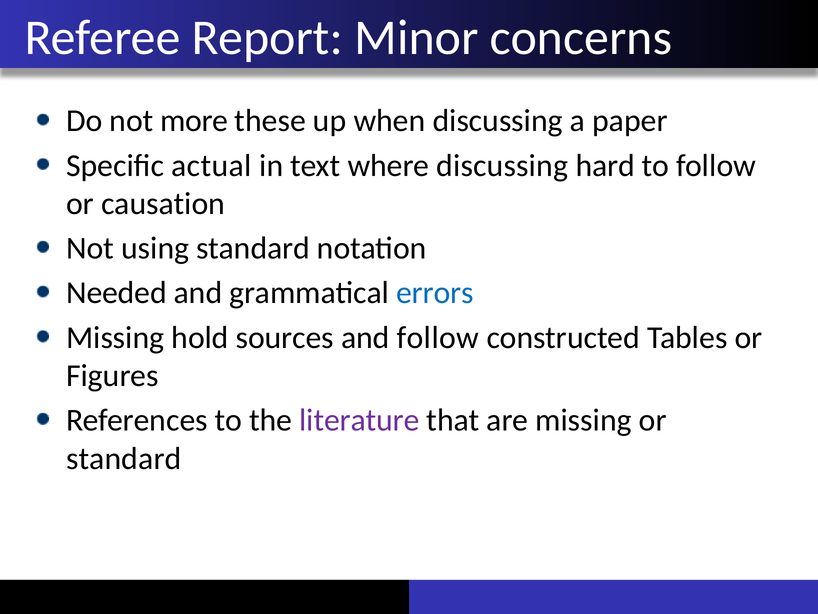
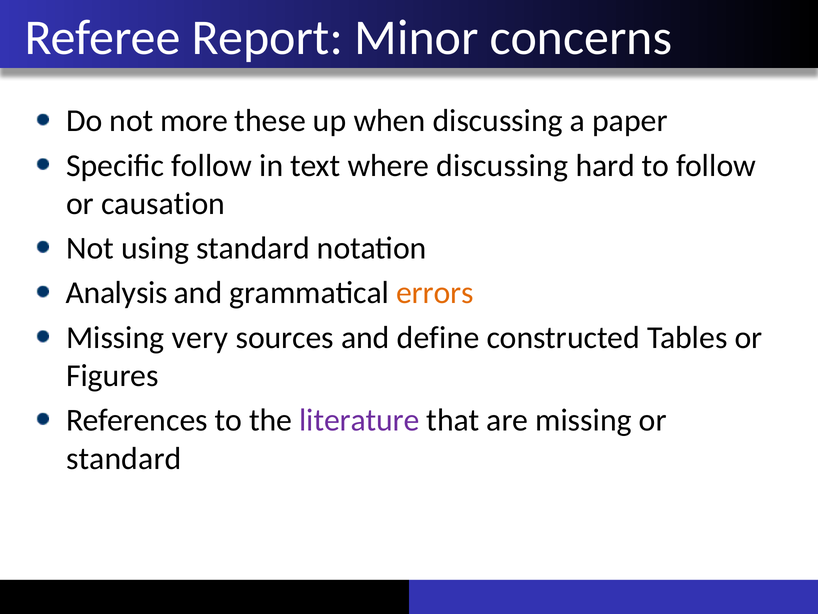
Specific actual: actual -> follow (212, 165)
Needed: Needed -> Analysis (117, 293)
errors colour: blue -> orange (435, 293)
hold: hold -> very (200, 337)
and follow: follow -> define (438, 337)
